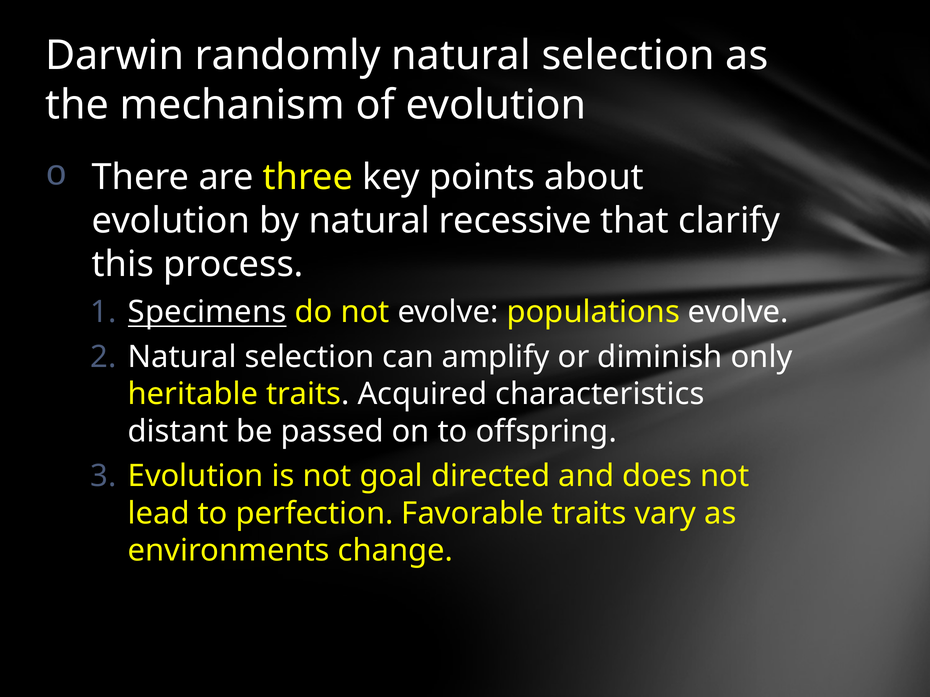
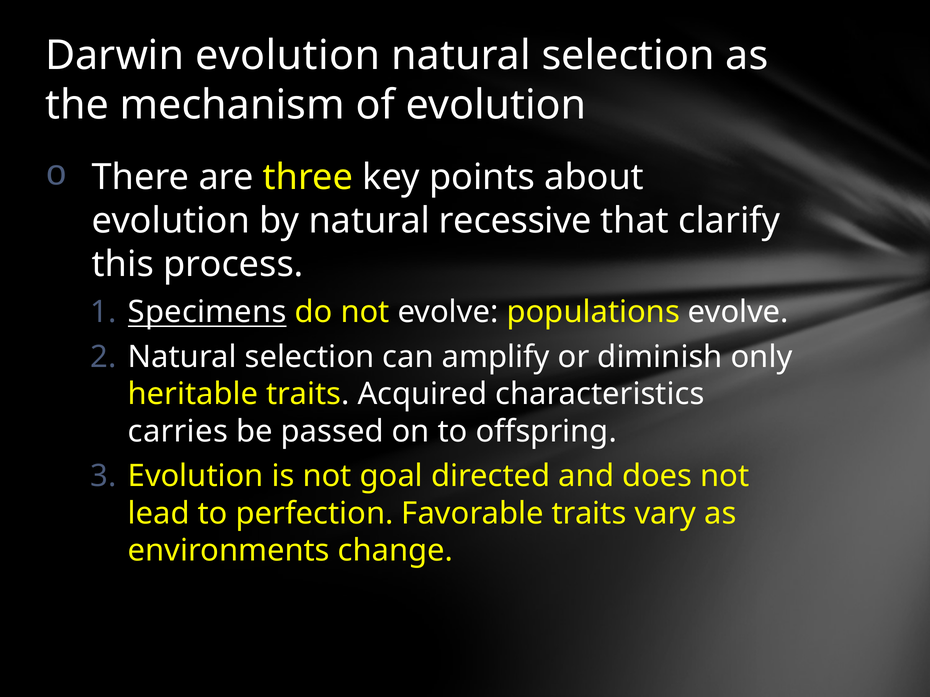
Darwin randomly: randomly -> evolution (288, 56)
distant: distant -> carries (178, 432)
